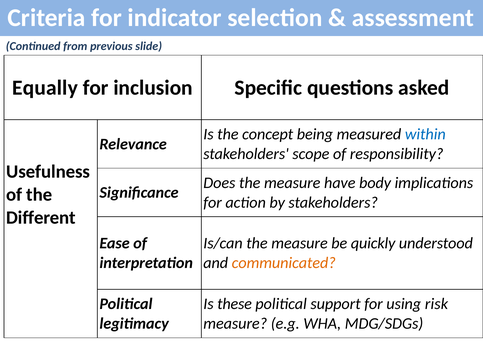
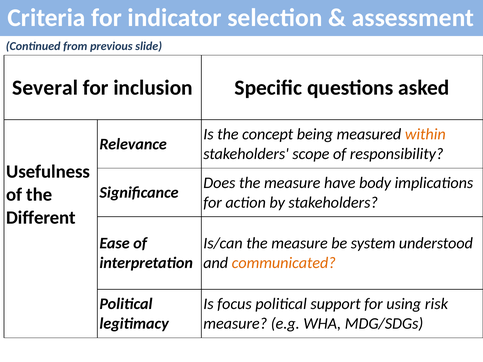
Equally: Equally -> Several (45, 88)
within colour: blue -> orange (425, 134)
quickly: quickly -> system (373, 244)
these: these -> focus (234, 304)
